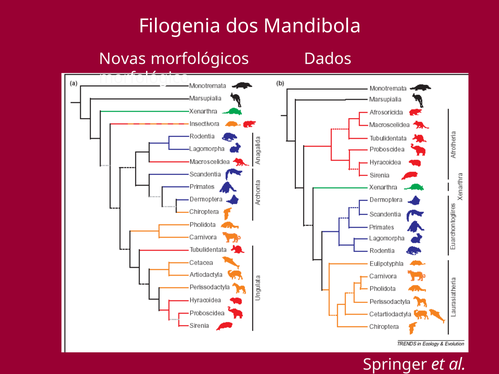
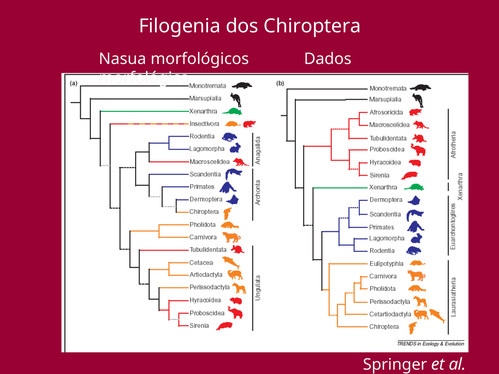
Mandibola: Mandibola -> Chiroptera (312, 26)
Novas: Novas -> Nasua (122, 59)
